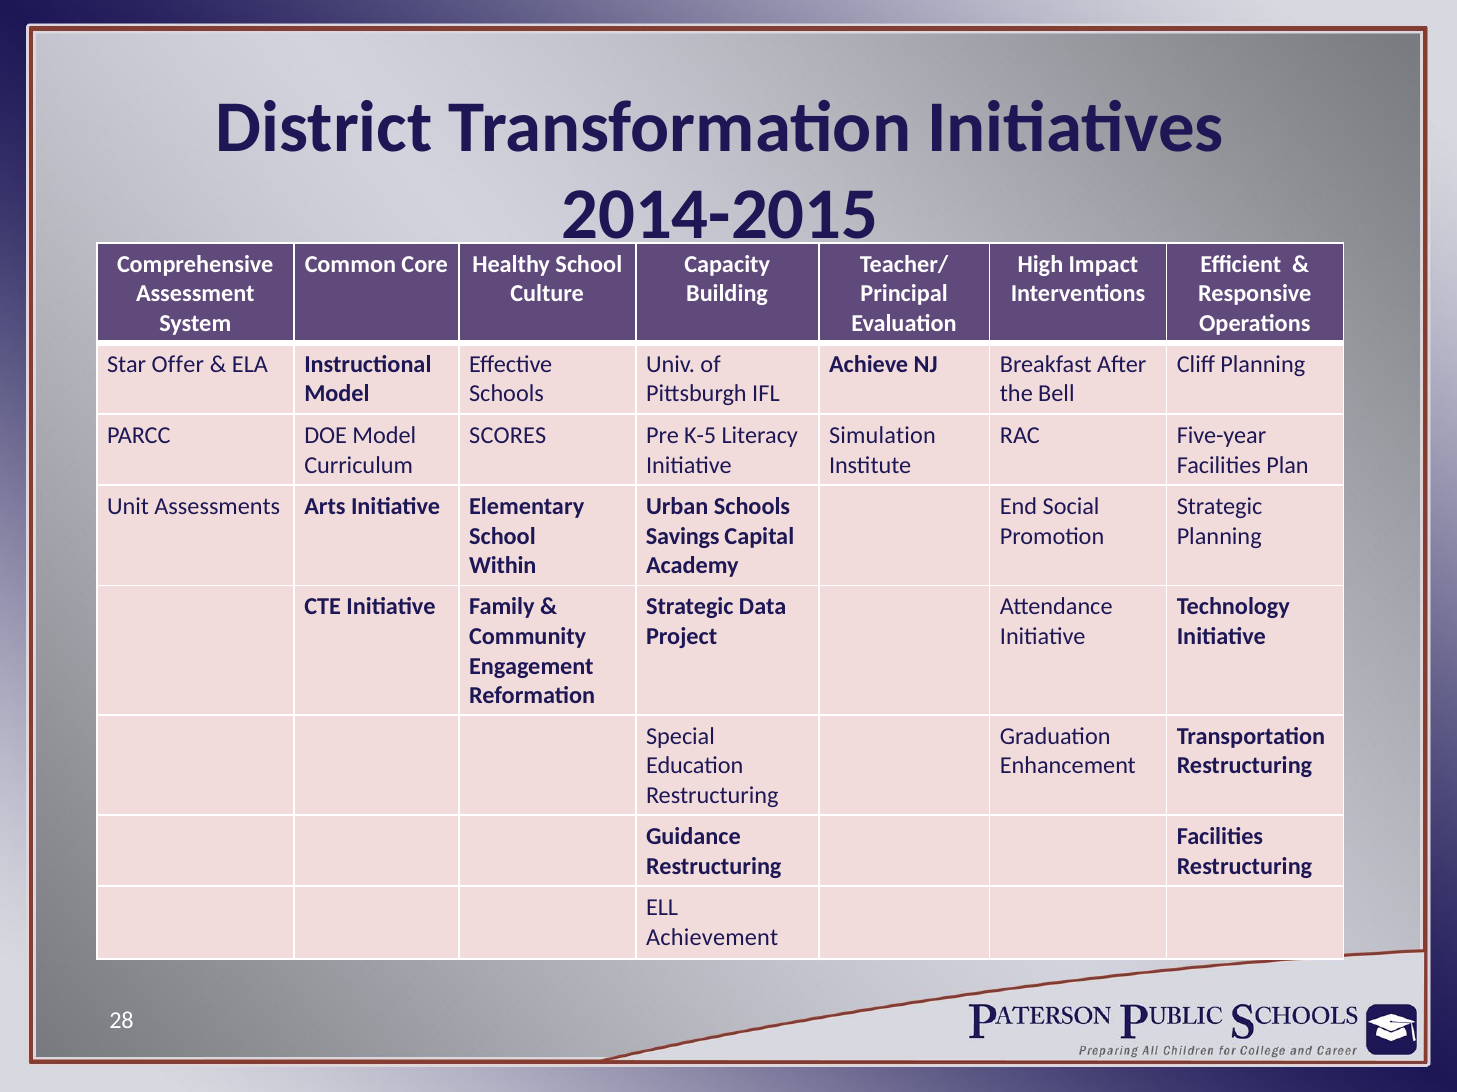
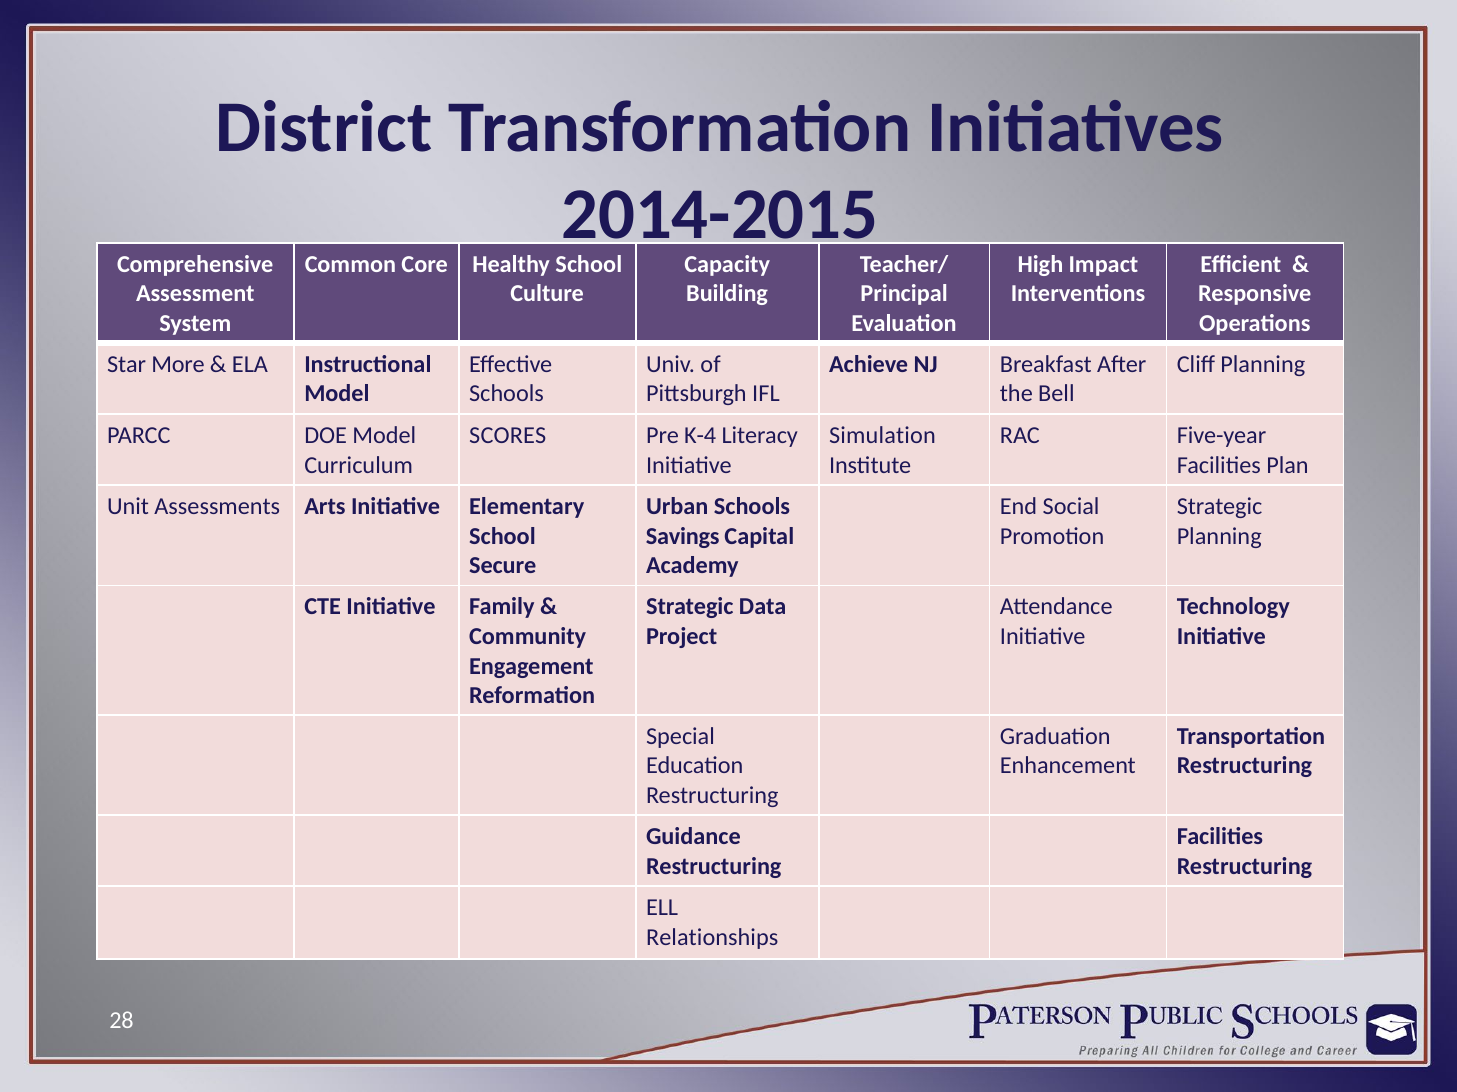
Offer: Offer -> More (178, 365)
K-5: K-5 -> K-4 (700, 436)
Within: Within -> Secure (503, 566)
Achievement: Achievement -> Relationships (712, 938)
